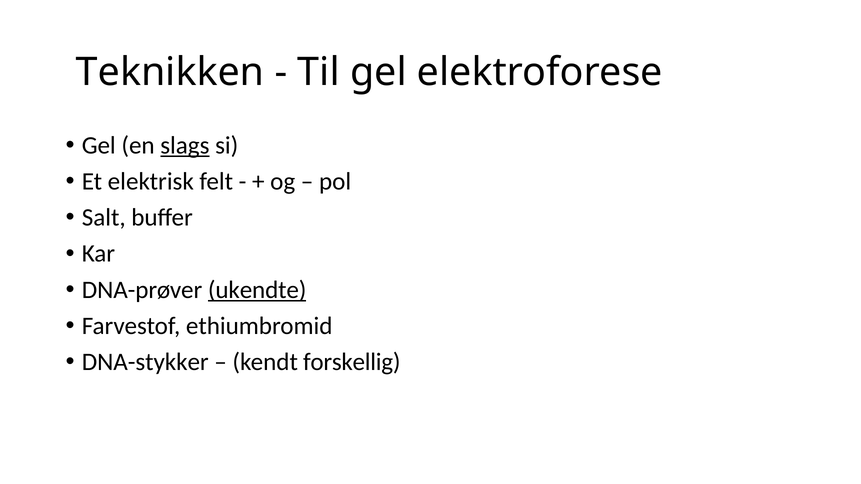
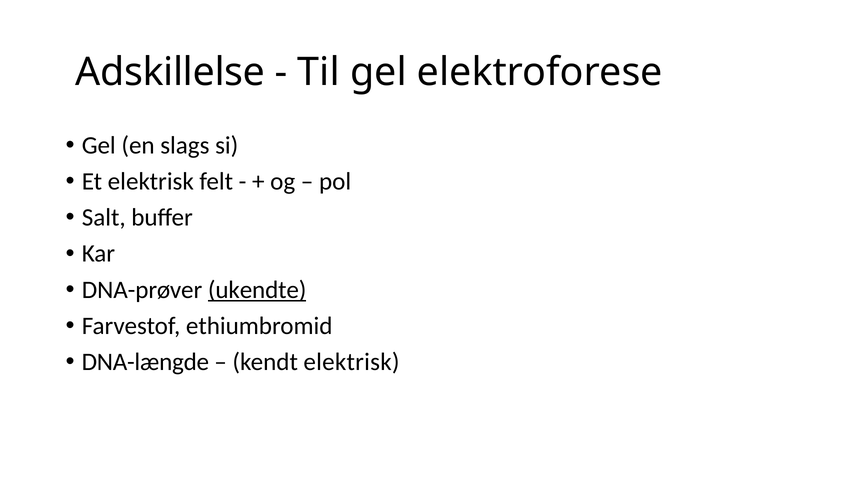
Teknikken: Teknikken -> Adskillelse (170, 72)
slags underline: present -> none (185, 146)
DNA-stykker: DNA-stykker -> DNA-længde (145, 362)
kendt forskellig: forskellig -> elektrisk (352, 362)
